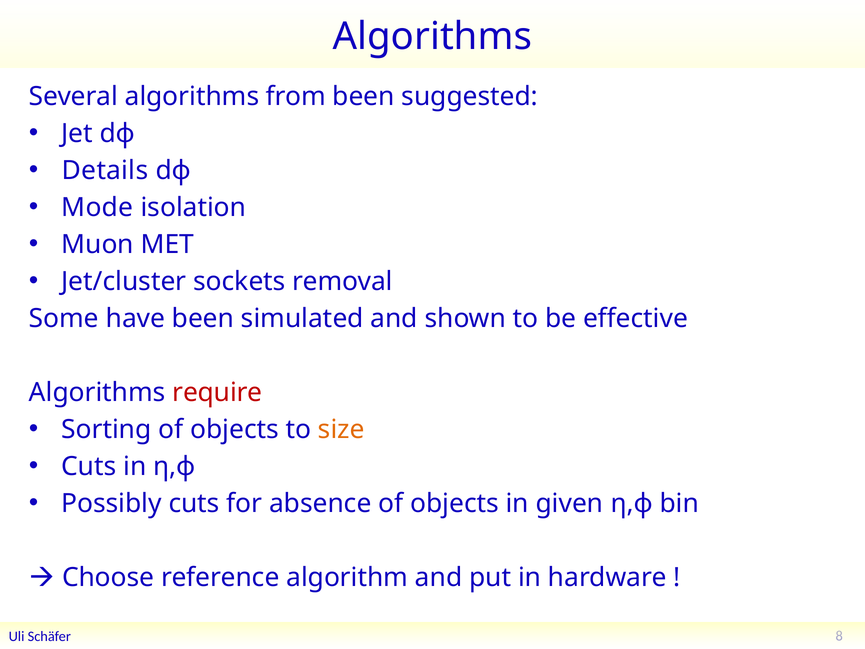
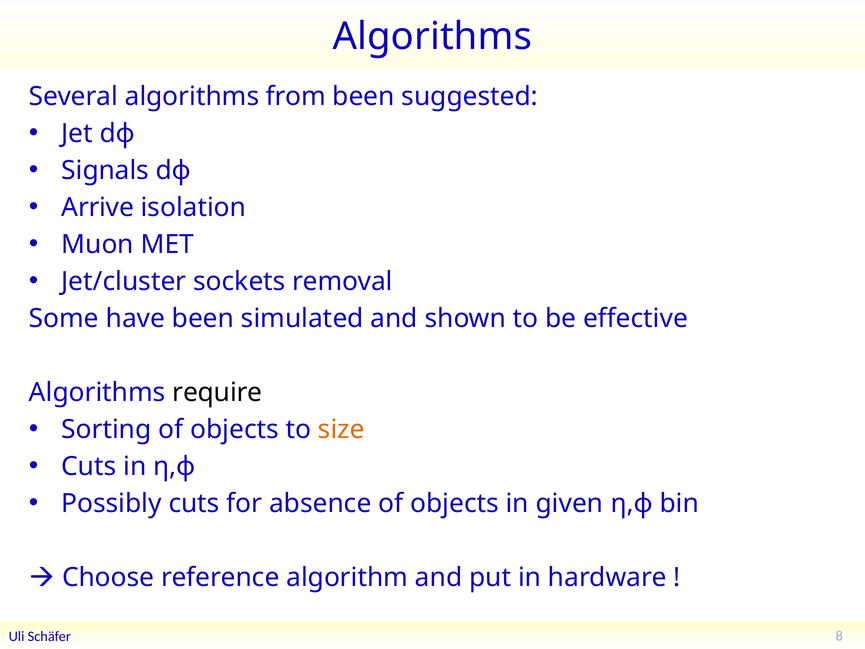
Details: Details -> Signals (105, 170)
Mode: Mode -> Arrive (98, 207)
require colour: red -> black (217, 392)
